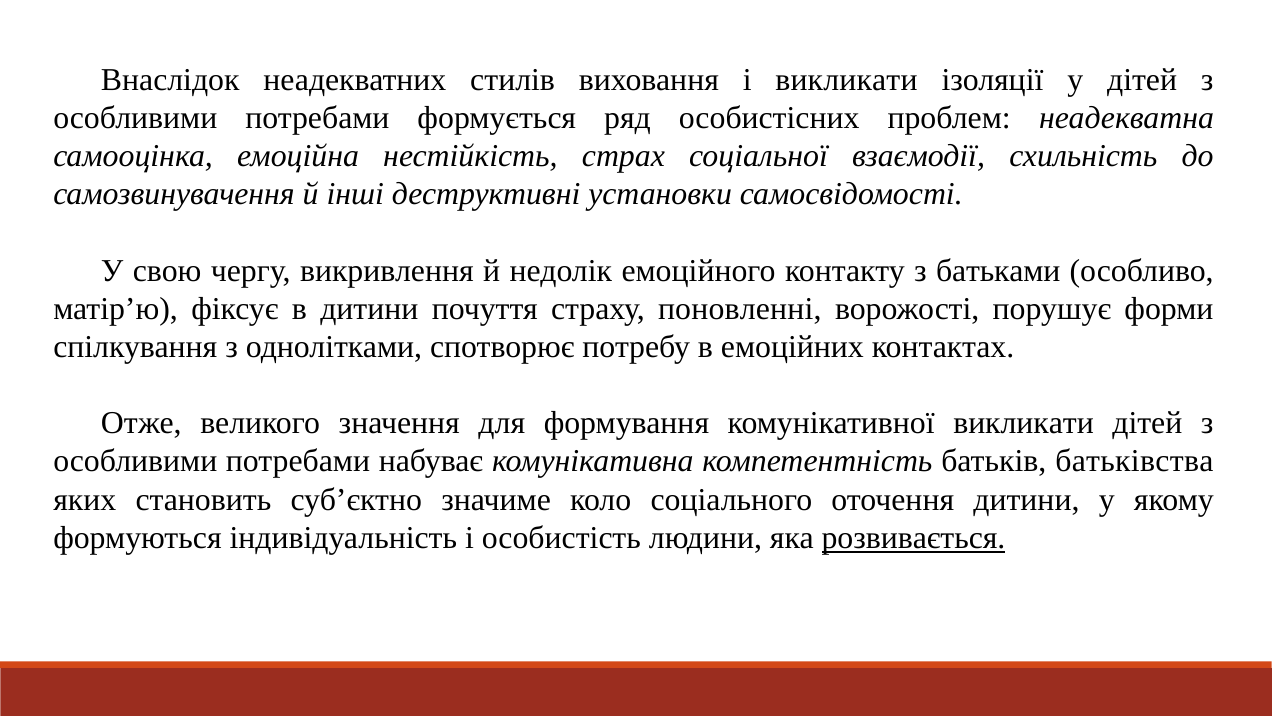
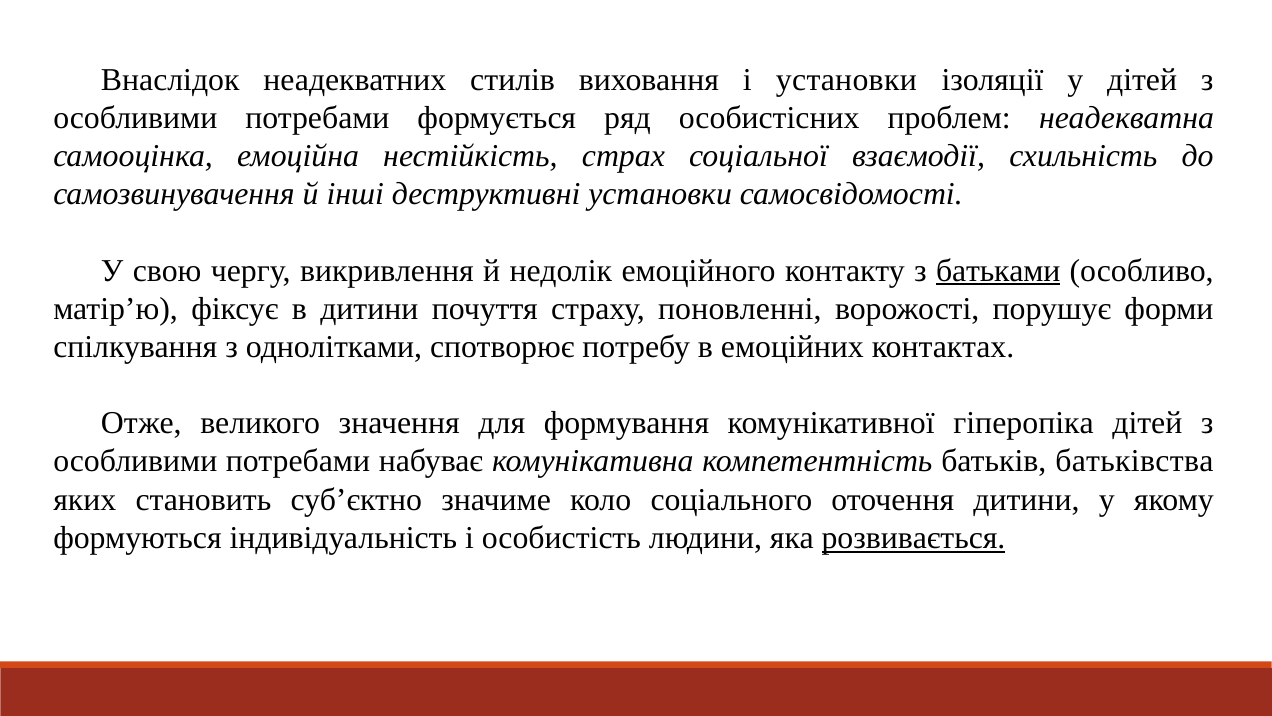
і викликати: викликати -> установки (846, 80)
батьками underline: none -> present (998, 270)
комунікативної викликати: викликати -> гіперопіка (1024, 423)
